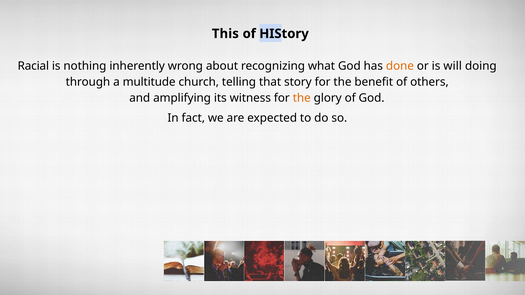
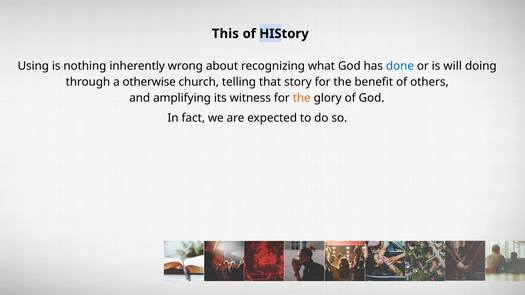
Racial: Racial -> Using (33, 66)
done colour: orange -> blue (400, 66)
multitude: multitude -> otherwise (149, 82)
